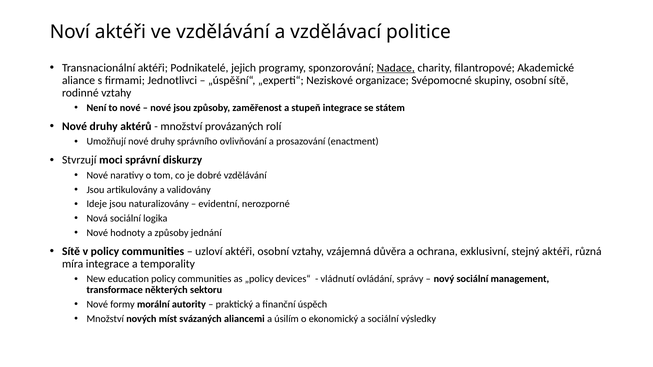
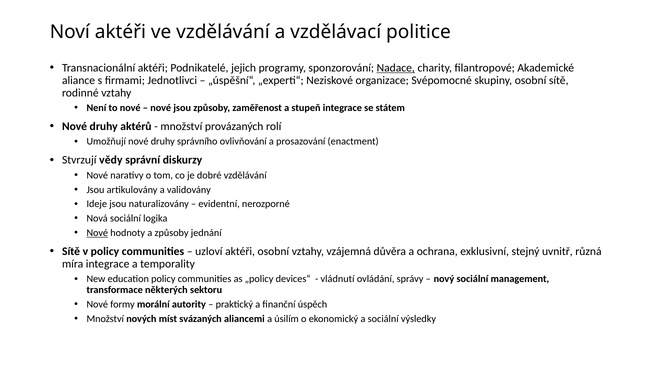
moci: moci -> vědy (111, 160)
Nové underline: none -> present (97, 233)
stejný aktéři: aktéři -> uvnitř (557, 252)
